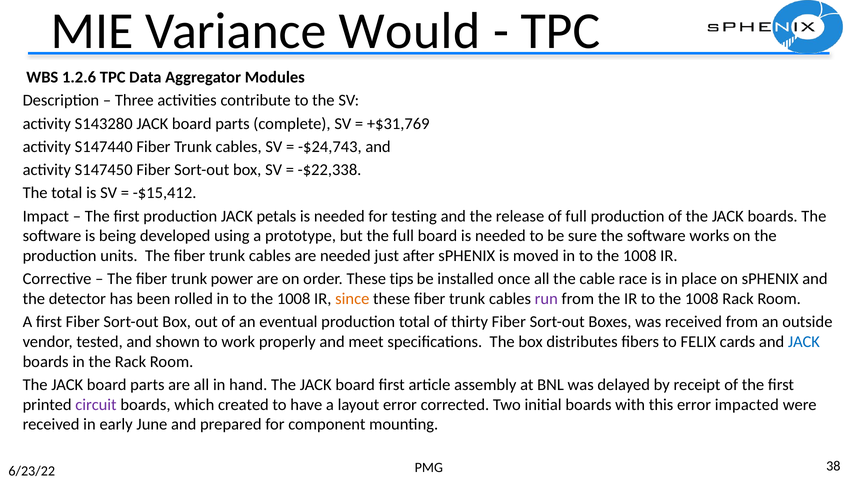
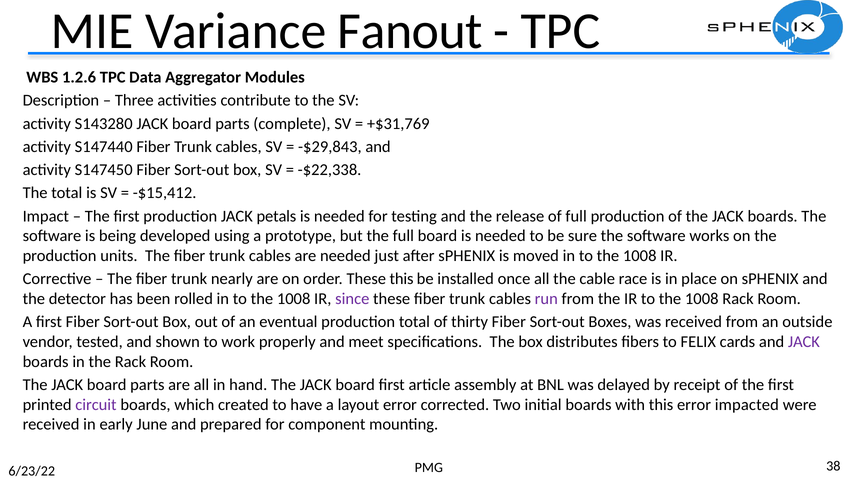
Would: Would -> Fanout (410, 31)
-$24,743: -$24,743 -> -$29,843 (330, 147)
power: power -> nearly (232, 279)
These tips: tips -> this (402, 279)
since colour: orange -> purple (352, 299)
JACK colour: blue -> purple (804, 342)
